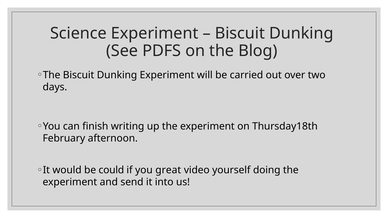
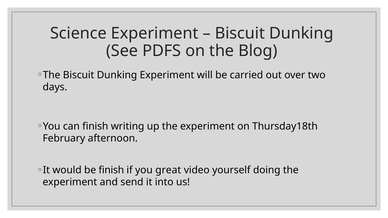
be could: could -> finish (111, 170)
